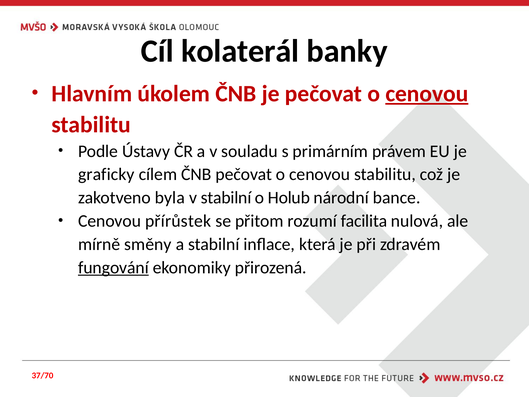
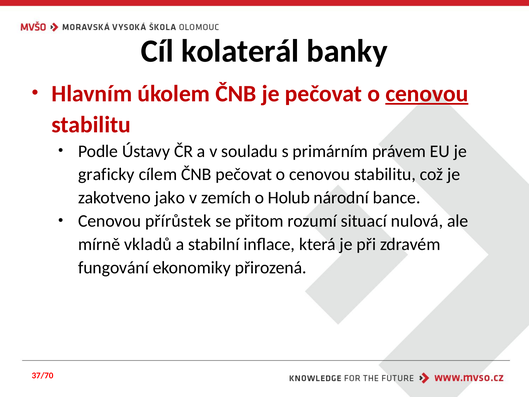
byla: byla -> jako (170, 198)
v stabilní: stabilní -> zemích (226, 198)
facilita: facilita -> situací (364, 221)
směny: směny -> vkladů (148, 244)
fungování underline: present -> none (113, 267)
